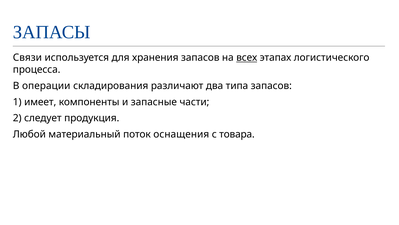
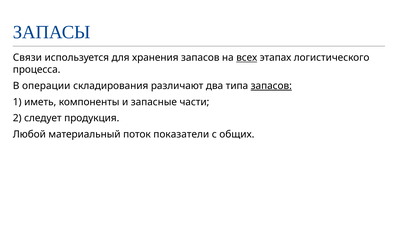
запасов underline: none -> present (271, 86)
имеет: имеет -> иметь (40, 102)
оснащения: оснащения -> показатели (181, 134)
товара: товара -> общих (237, 134)
